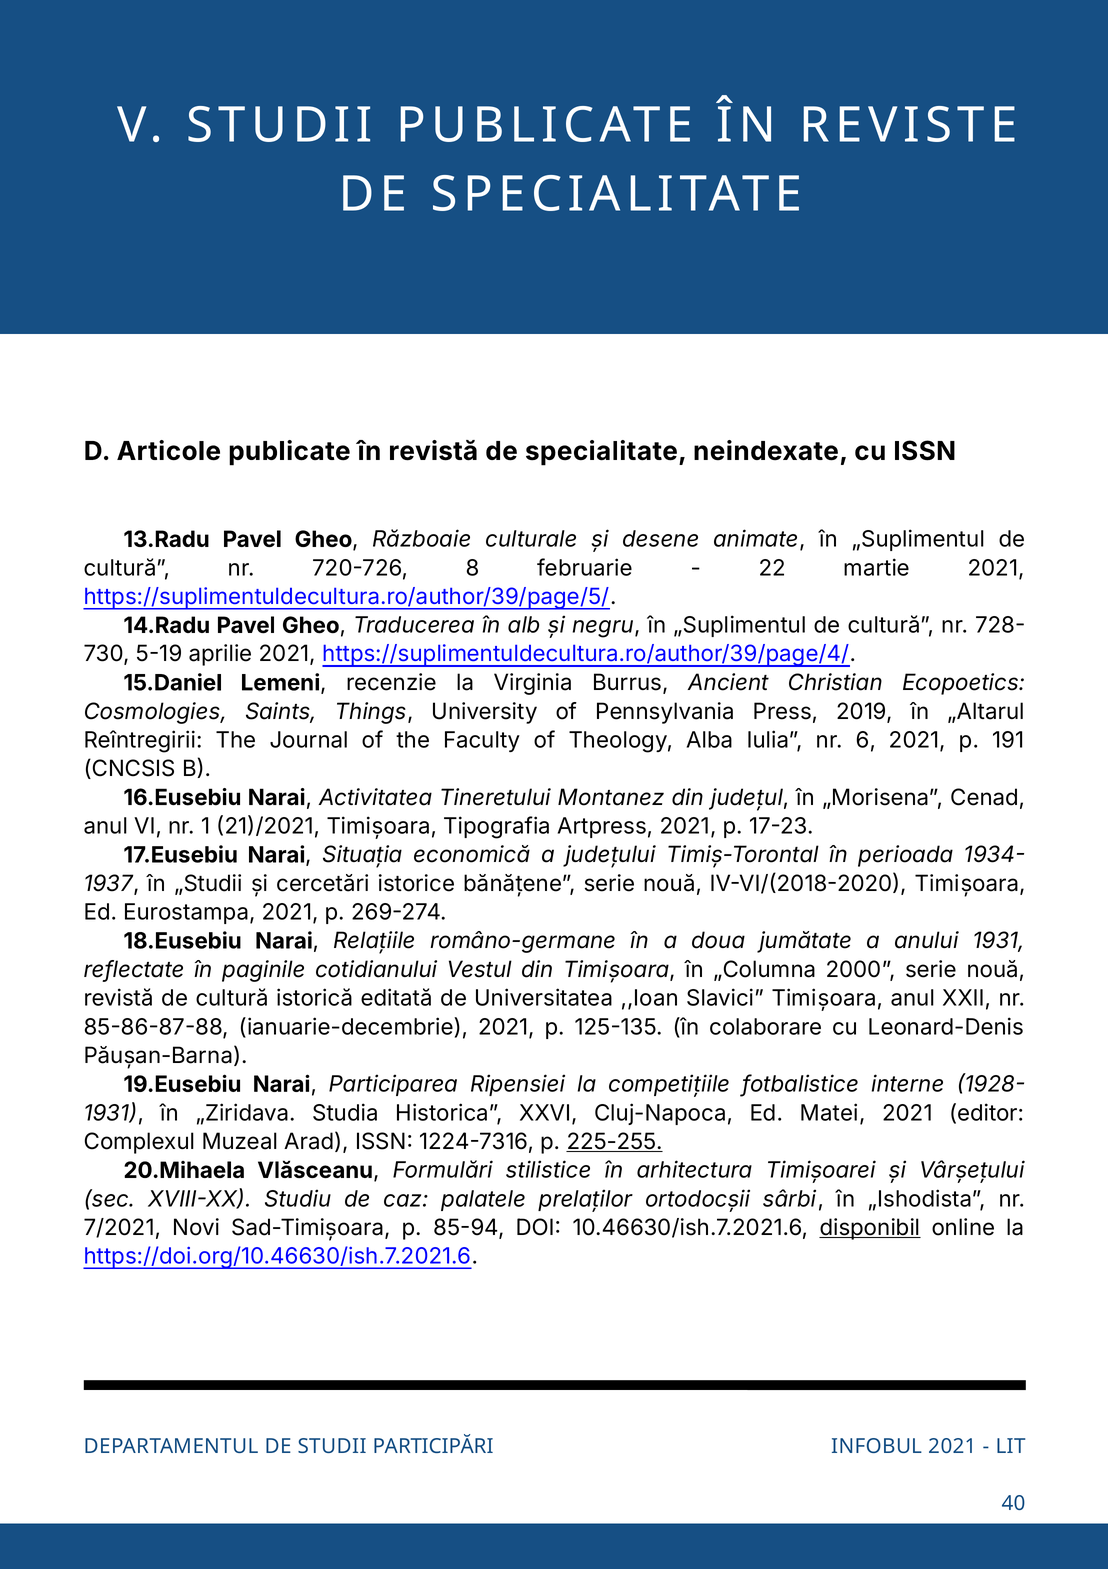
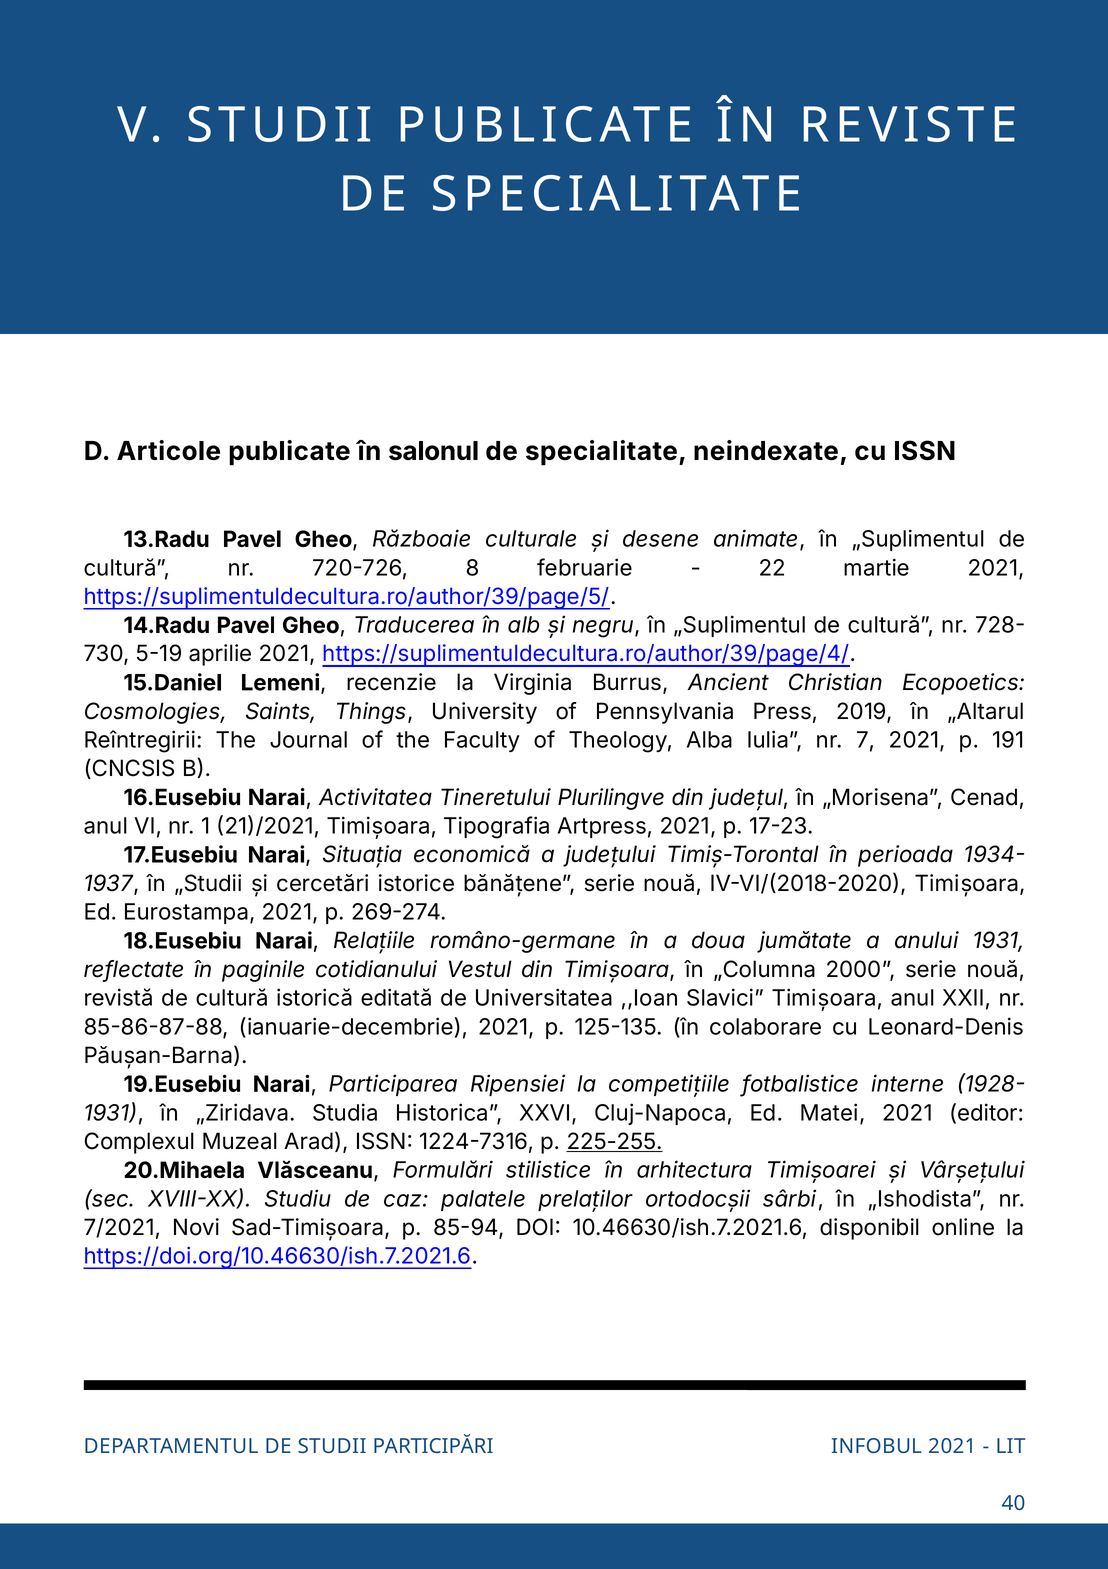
în revistă: revistă -> salonul (434, 451)
6: 6 -> 7 (866, 740)
Montanez: Montanez -> Plurilingve (611, 797)
disponibil underline: present -> none (870, 1227)
